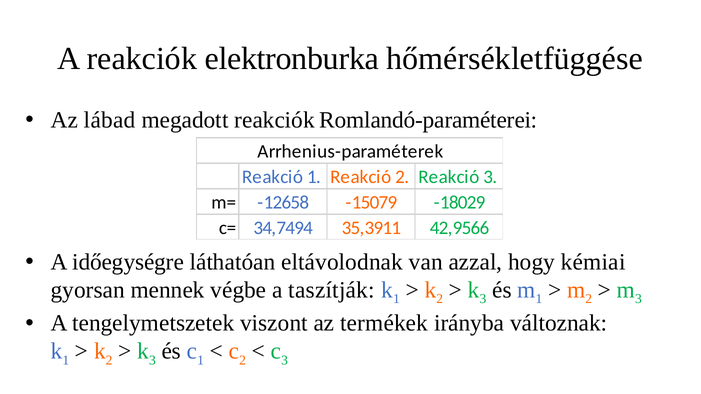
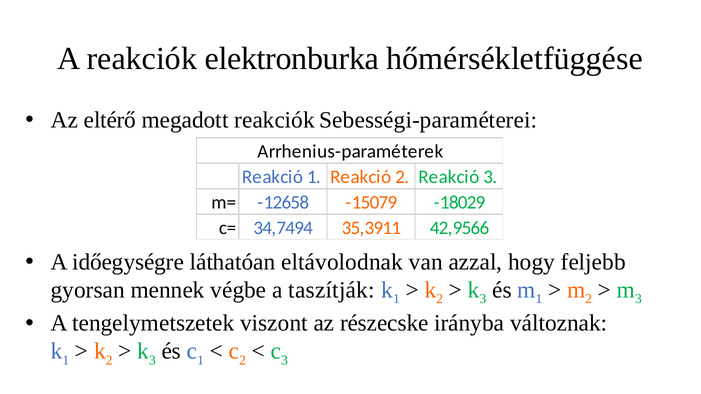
lábad: lábad -> eltérő (110, 120)
Romlandó-paraméterei: Romlandó-paraméterei -> Sebességi-paraméterei (428, 120)
kémiai: kémiai -> feljebb (593, 262)
termékek: termékek -> részecske (384, 323)
